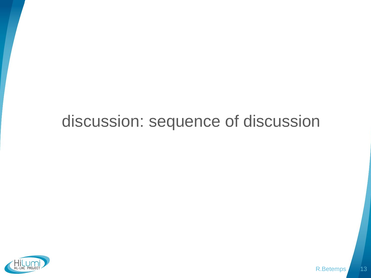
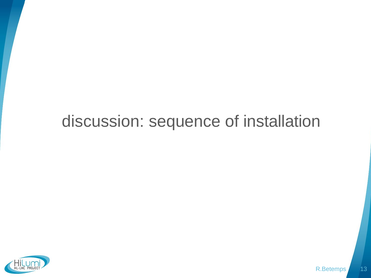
of discussion: discussion -> installation (282, 122)
